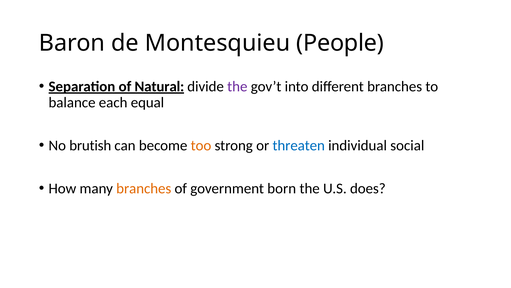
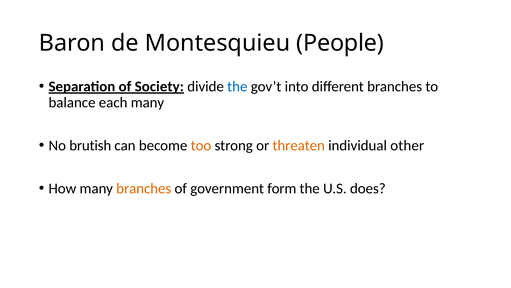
Natural: Natural -> Society (159, 86)
the colour: purple -> blue (237, 86)
each equal: equal -> many (147, 102)
threaten colour: blue -> orange (299, 145)
social: social -> other (407, 145)
born: born -> form (282, 188)
